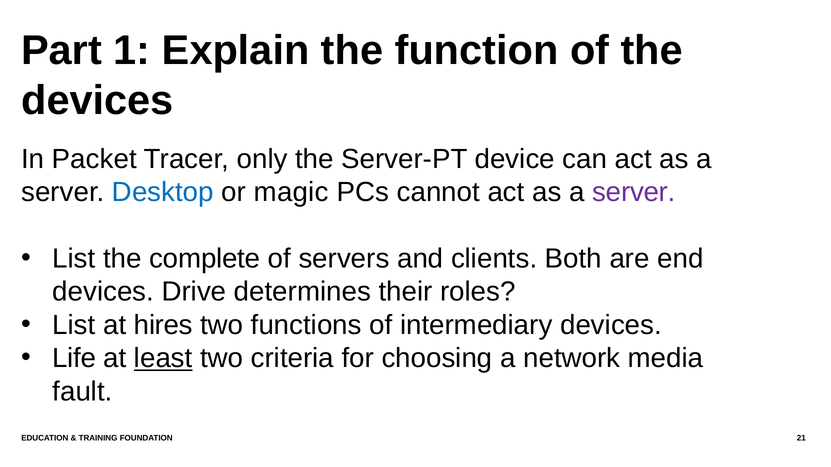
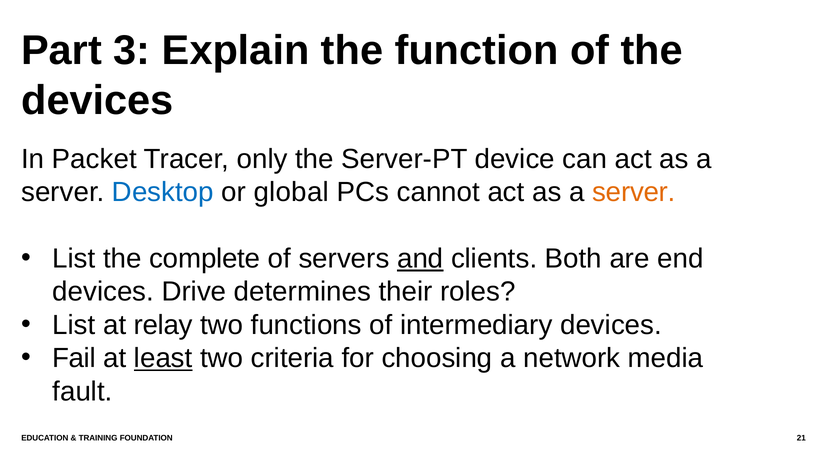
1: 1 -> 3 (132, 51)
magic: magic -> global (291, 192)
server colour: purple -> orange (634, 192)
and underline: none -> present (420, 259)
hires: hires -> relay (163, 325)
Life: Life -> Fail (74, 359)
